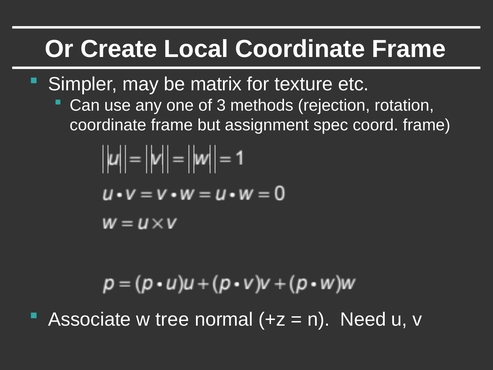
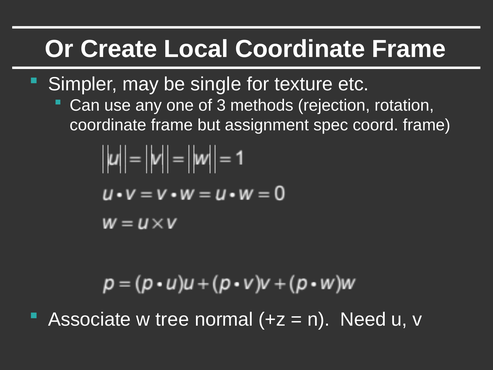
matrix: matrix -> single (216, 84)
